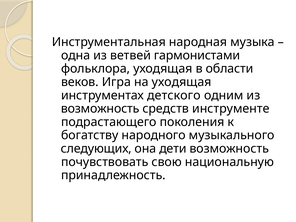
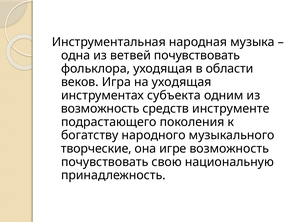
ветвей гармонистами: гармонистами -> почувствовать (197, 55)
детского: детского -> субъекта (174, 95)
следующих: следующих -> творческие (96, 149)
дети: дети -> игре (173, 149)
